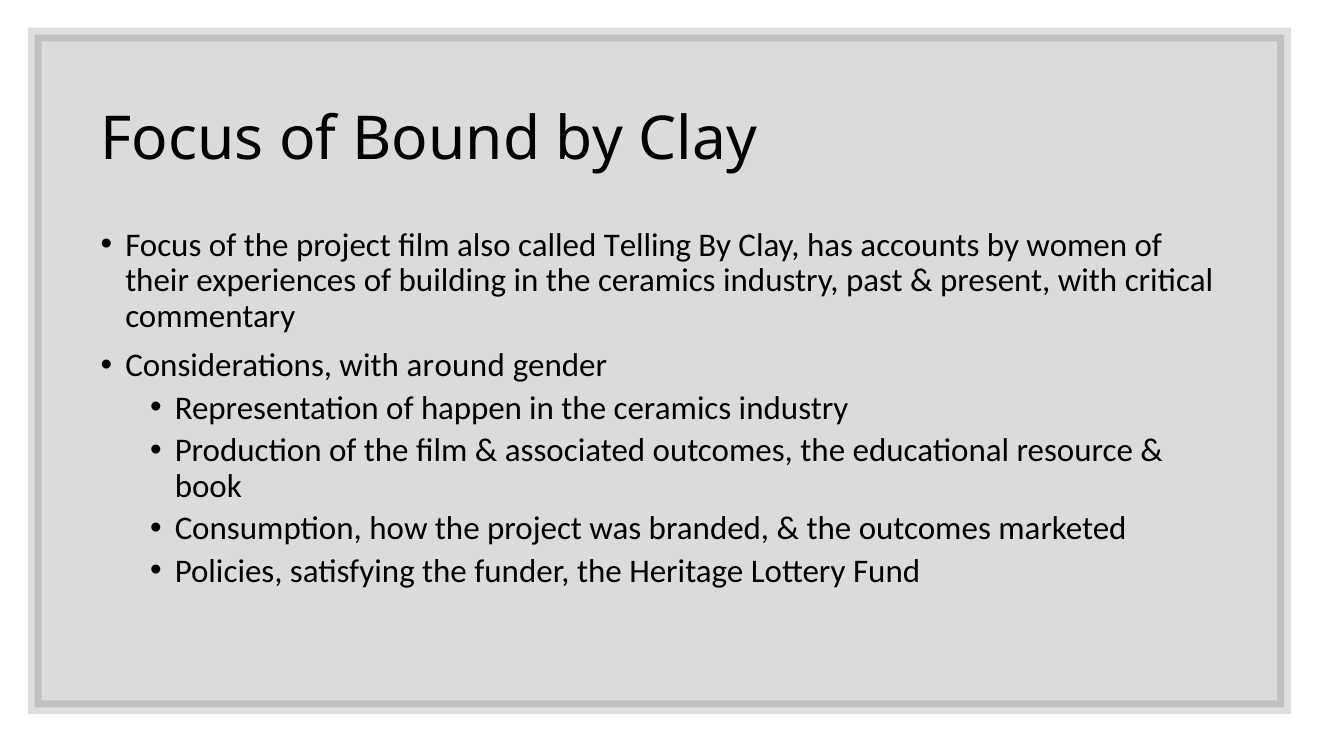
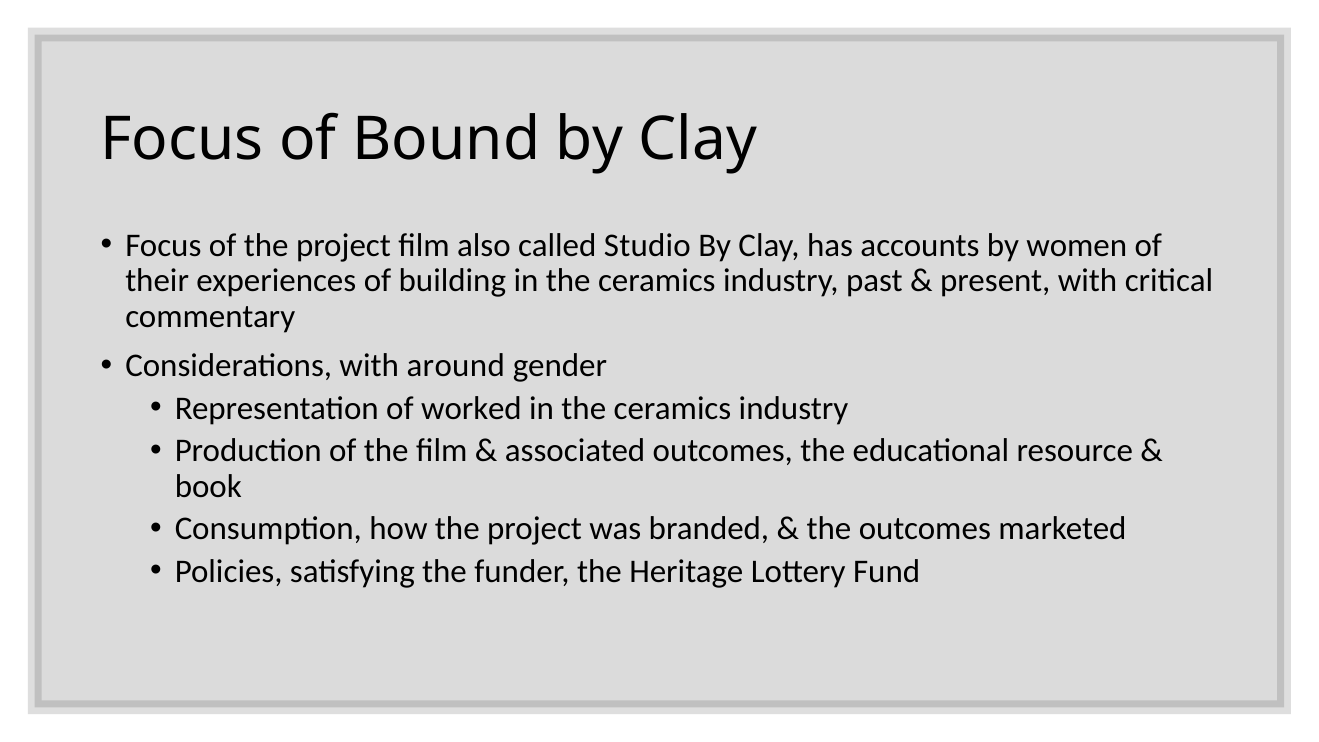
Telling: Telling -> Studio (647, 245)
happen: happen -> worked (471, 408)
